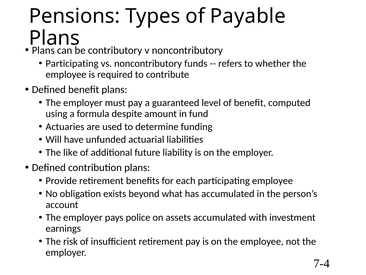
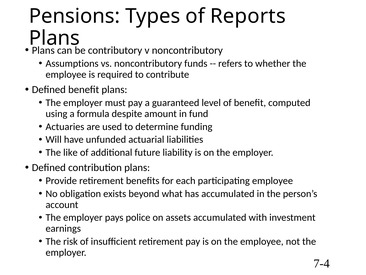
Payable: Payable -> Reports (248, 16)
Participating: Participating -> Assumptions (72, 63)
